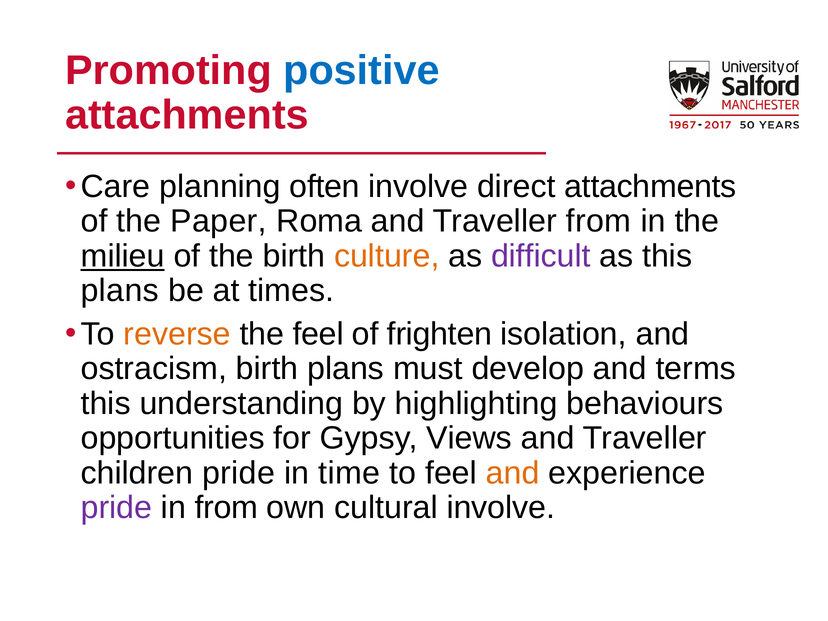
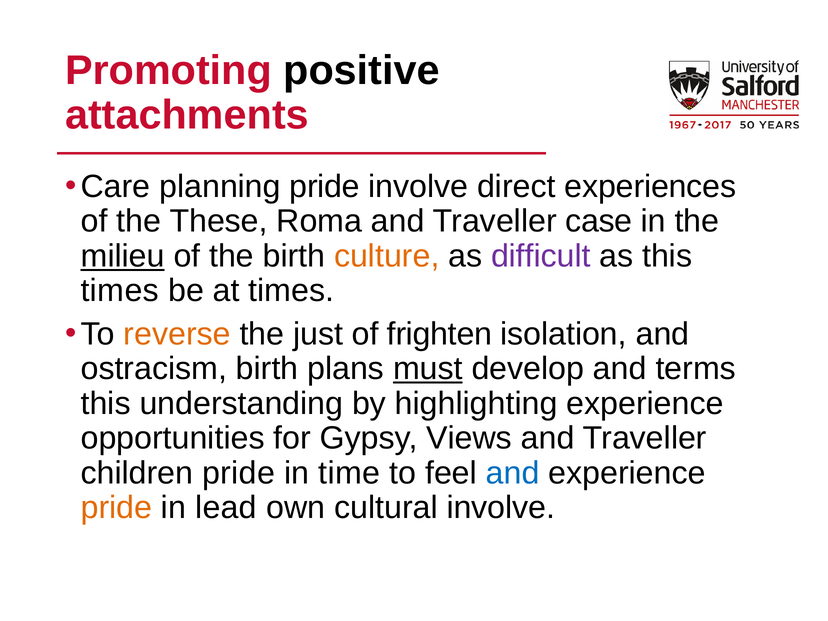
positive colour: blue -> black (362, 70)
planning often: often -> pride (325, 187)
direct attachments: attachments -> experiences (650, 187)
Paper: Paper -> These (219, 221)
Traveller from: from -> case (599, 221)
plans: plans -> times (120, 291)
the feel: feel -> just (318, 334)
must underline: none -> present (428, 369)
highlighting behaviours: behaviours -> experience (645, 404)
and colour: orange -> blue (513, 473)
pride colour: purple -> orange (116, 508)
in from: from -> lead (226, 508)
